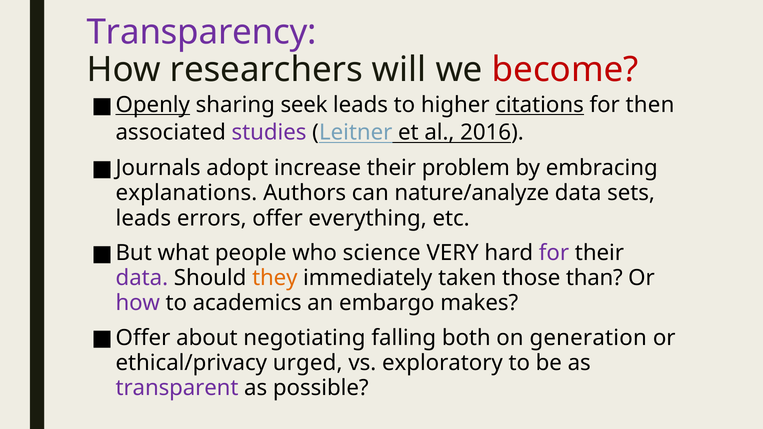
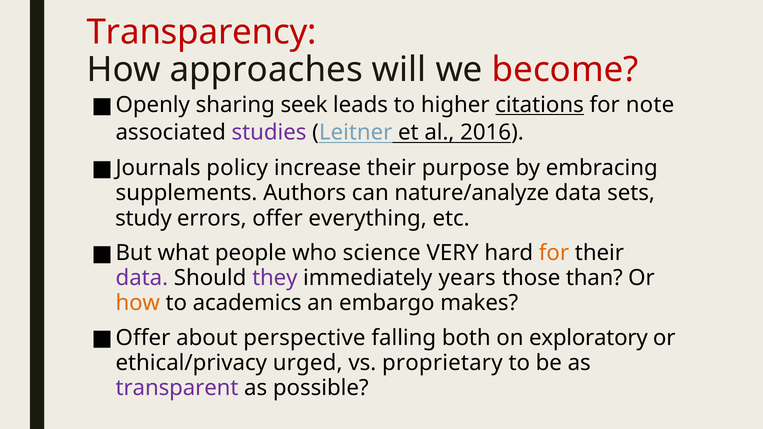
Transparency colour: purple -> red (202, 32)
researchers: researchers -> approaches (266, 70)
Openly underline: present -> none (153, 105)
then: then -> note (650, 105)
adopt: adopt -> policy (237, 168)
problem: problem -> purpose (466, 168)
explanations: explanations -> supplements (187, 193)
leads: leads -> study (143, 218)
for colour: purple -> orange (554, 253)
they colour: orange -> purple (275, 278)
taken: taken -> years (467, 278)
how colour: purple -> orange (138, 303)
negotiating: negotiating -> perspective (304, 338)
generation: generation -> exploratory (588, 338)
exploratory: exploratory -> proprietary (442, 363)
